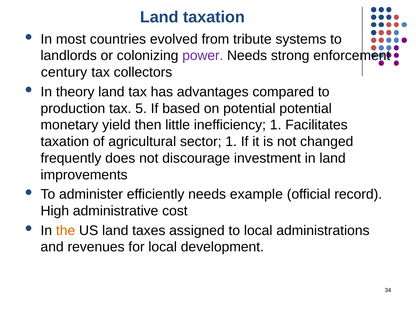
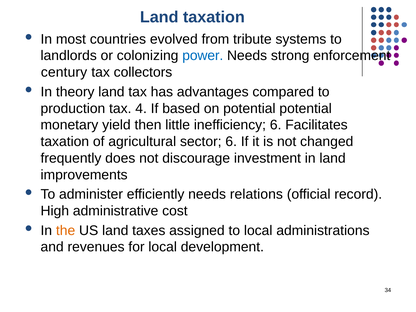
power colour: purple -> blue (203, 56)
5: 5 -> 4 (141, 108)
inefficiency 1: 1 -> 6 (276, 125)
sector 1: 1 -> 6 (231, 142)
example: example -> relations (256, 194)
